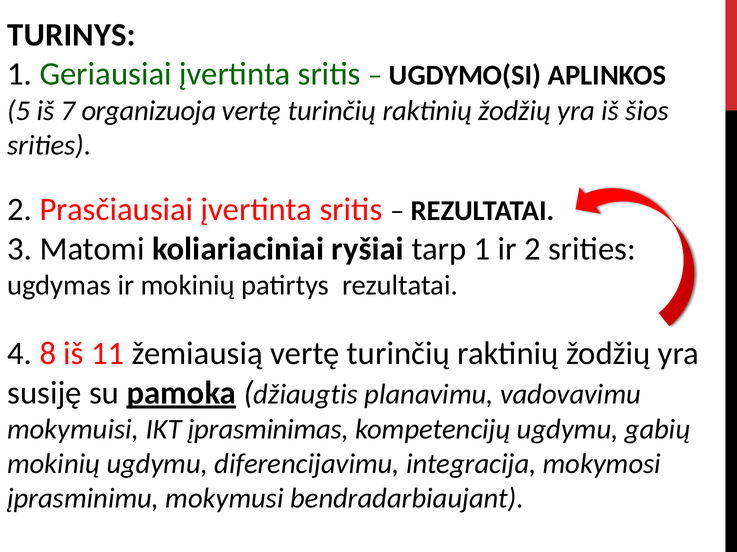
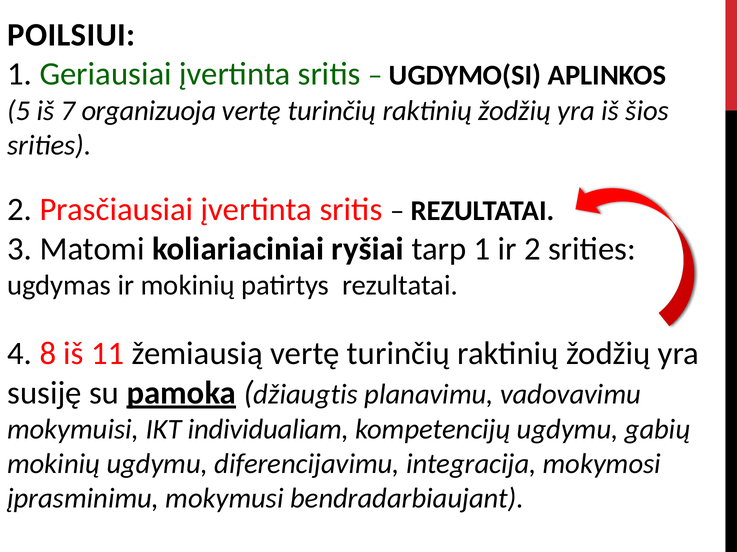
TURINYS: TURINYS -> POILSIUI (71, 35)
įprasminimas: įprasminimas -> individualiam (269, 430)
